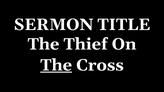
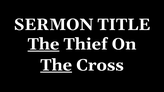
The underline: none -> present (43, 44)
